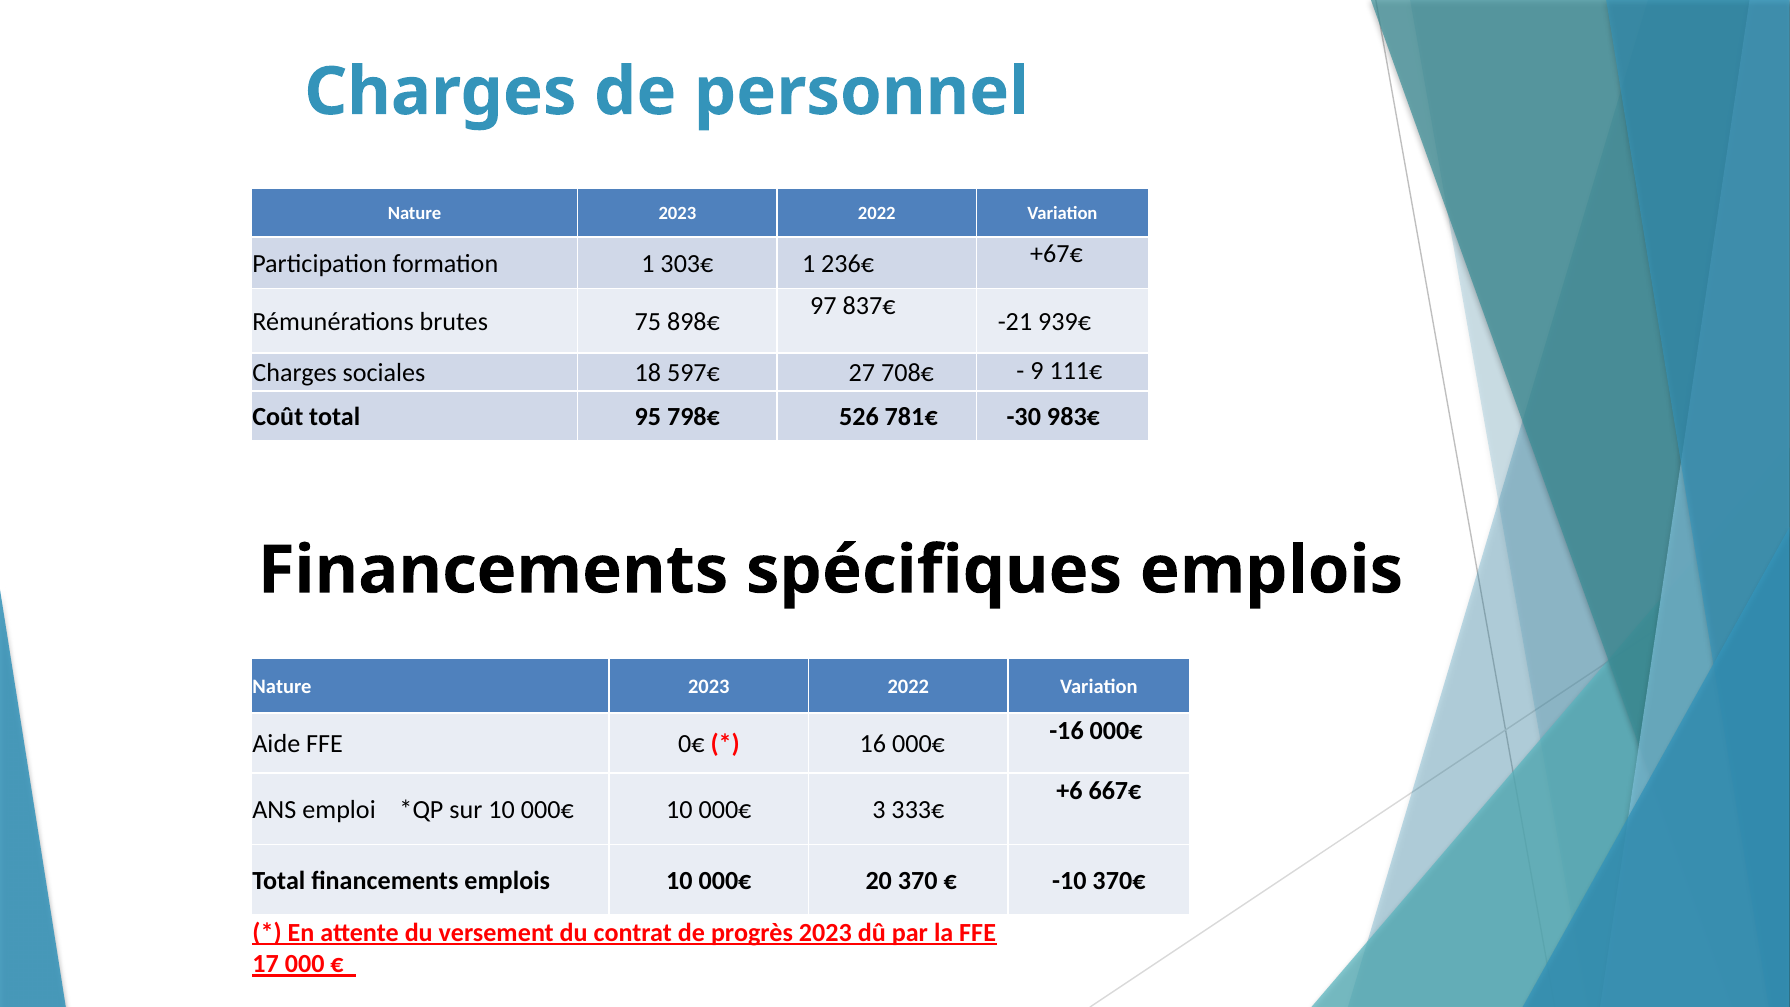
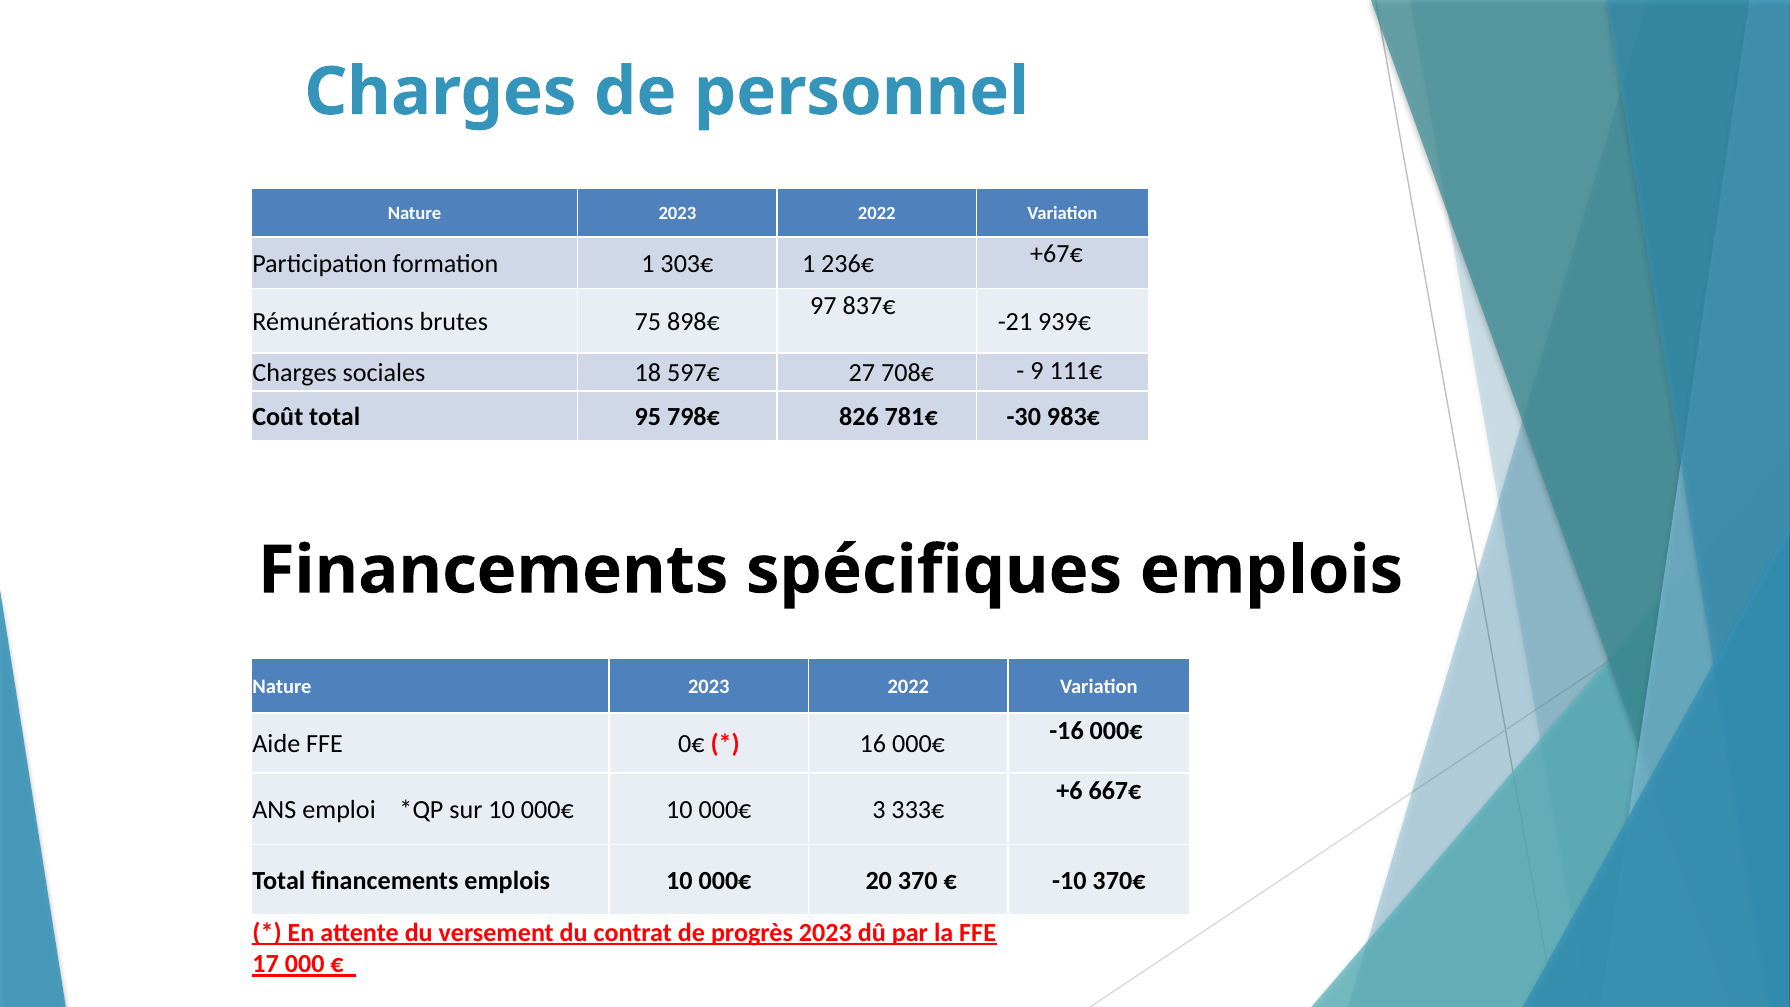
526: 526 -> 826 (859, 417)
